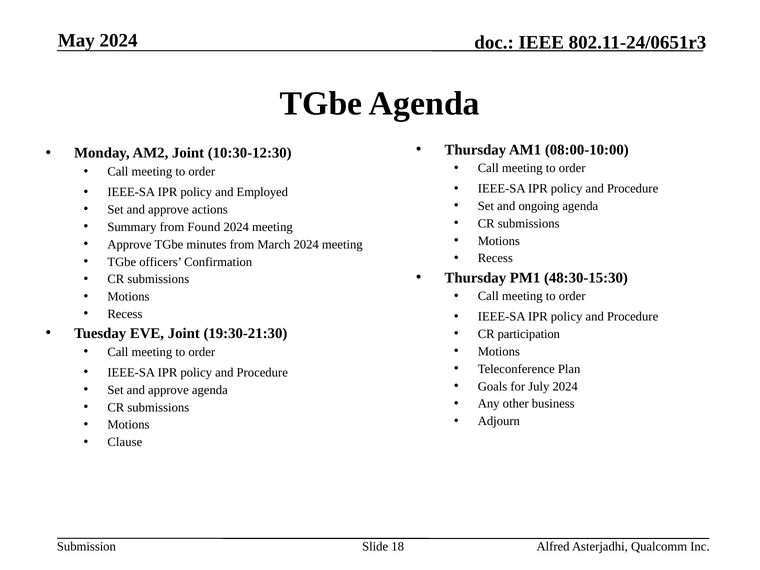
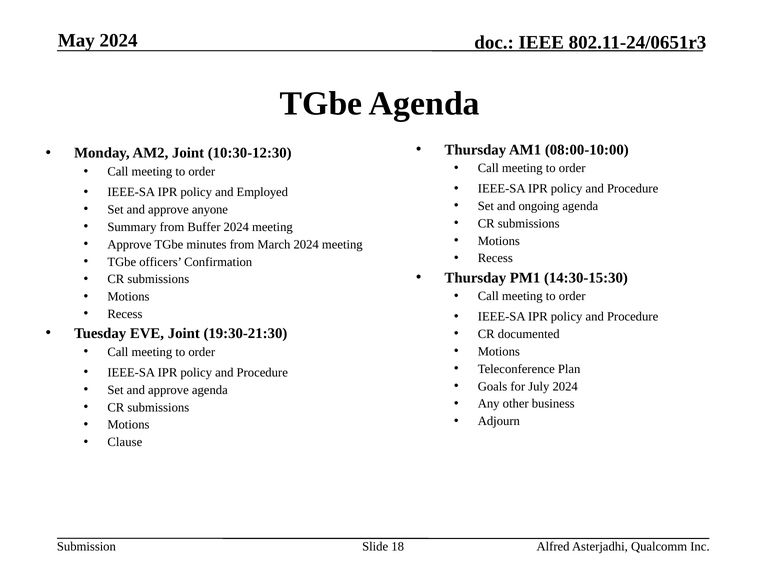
actions: actions -> anyone (210, 210)
Found: Found -> Buffer (204, 227)
48:30-15:30: 48:30-15:30 -> 14:30-15:30 (586, 278)
participation: participation -> documented (529, 334)
